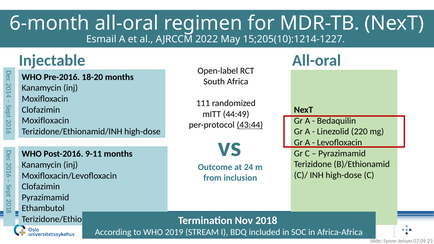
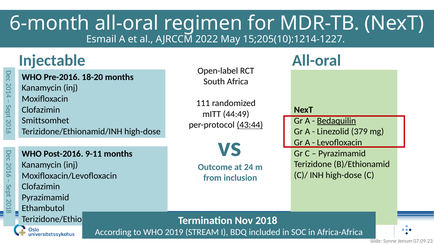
Moxifloxacin: Moxifloxacin -> Smittsomhet (45, 121)
Bedaquilin underline: none -> present (336, 121)
220: 220 -> 379 (359, 132)
